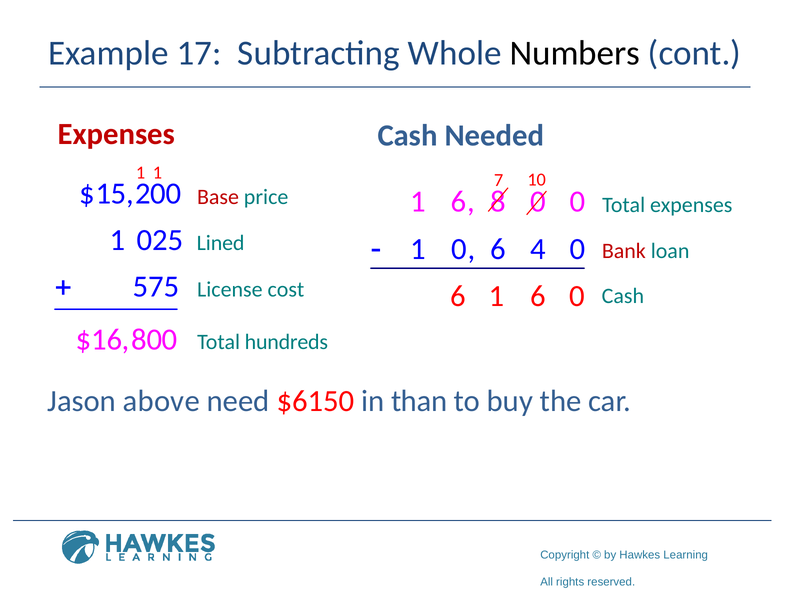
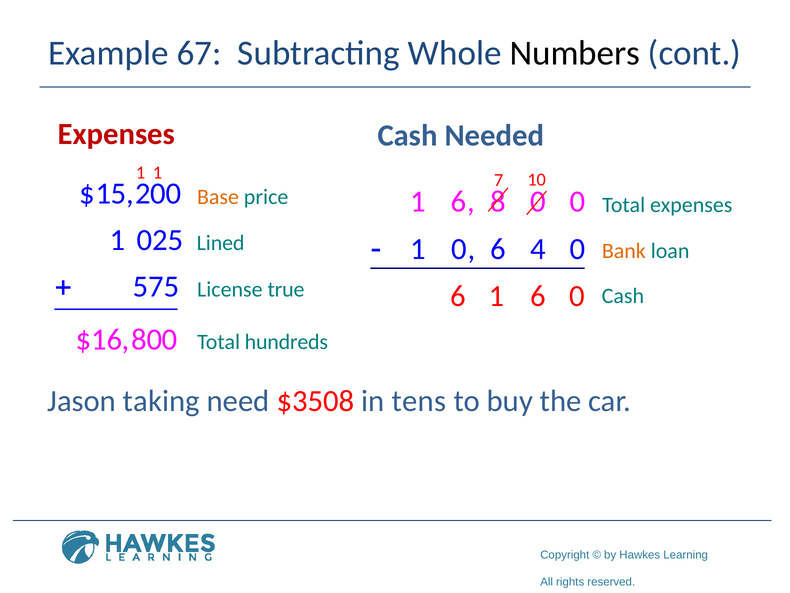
17: 17 -> 67 (199, 53)
Base colour: red -> orange (218, 197)
Bank colour: red -> orange (624, 251)
cost: cost -> true (286, 289)
above: above -> taking (161, 401)
$6150: $6150 -> $3508 (315, 401)
than: than -> tens (419, 401)
